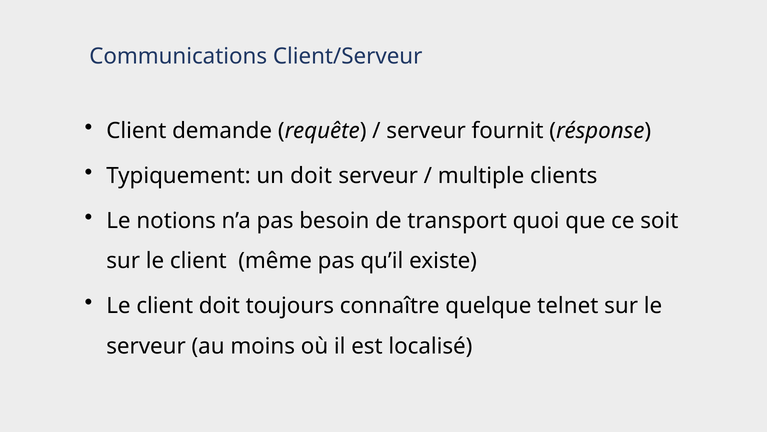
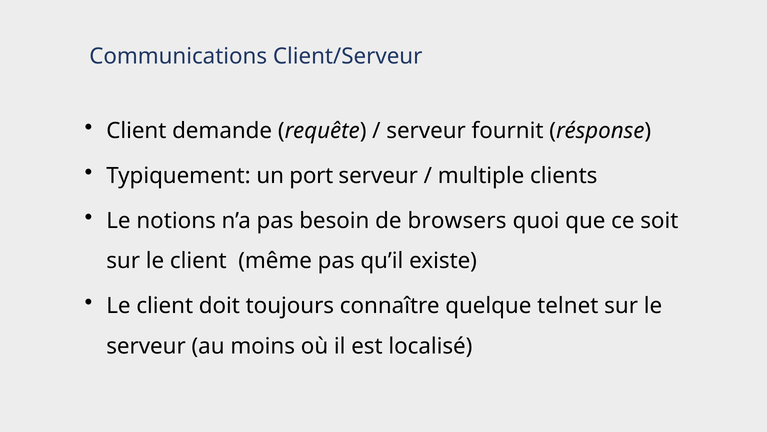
un doit: doit -> port (311, 176)
transport: transport -> browsers (457, 220)
